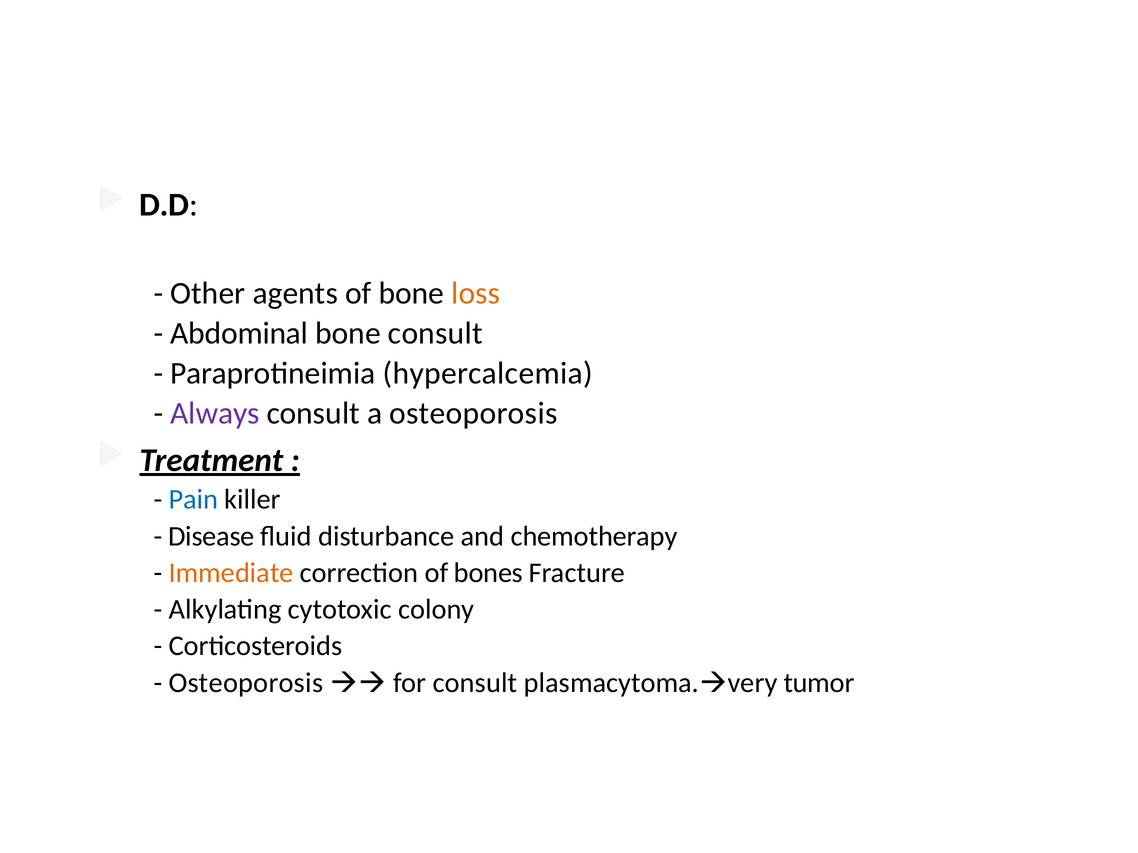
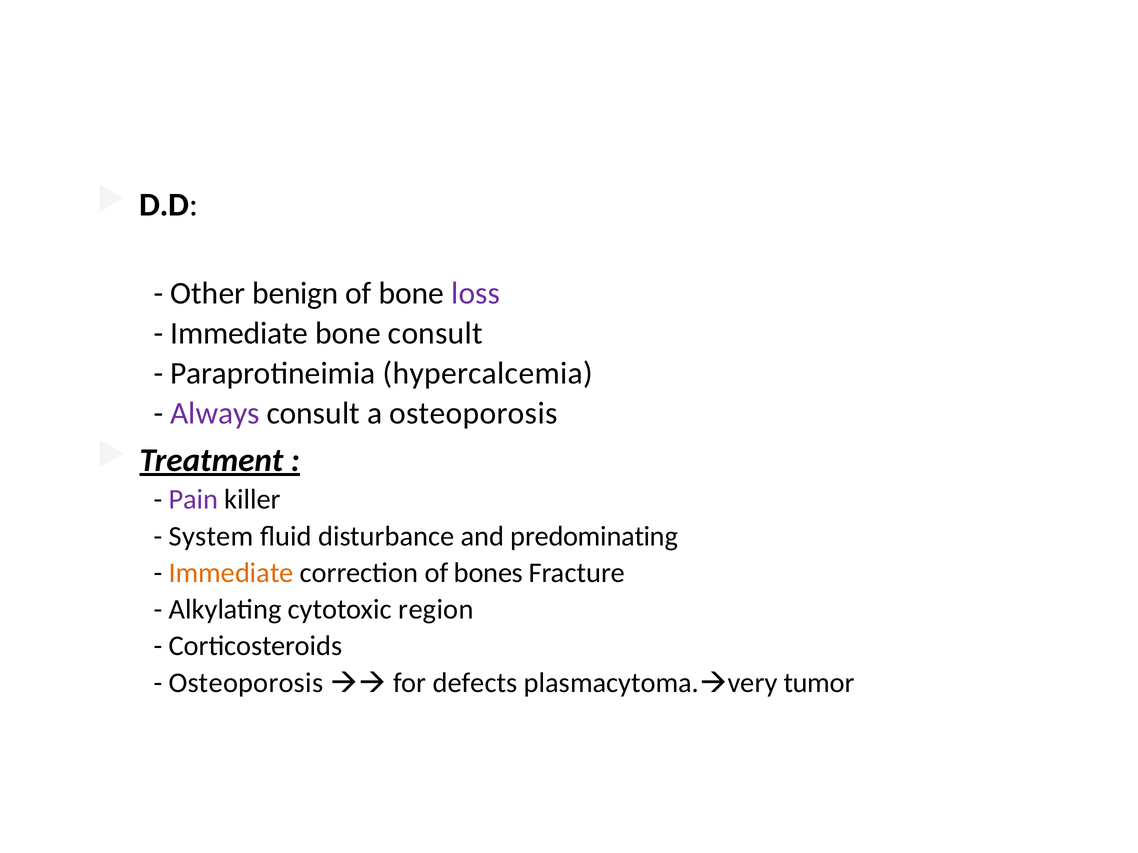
agents: agents -> benign (295, 293)
loss colour: orange -> purple (476, 293)
Abdominal: Abdominal -> Immediate (239, 334)
Pain colour: blue -> purple (193, 500)
Disease: Disease -> System (211, 536)
chemotherapy: chemotherapy -> predominating (594, 536)
colony: colony -> region (436, 610)
for consult: consult -> defects (475, 683)
